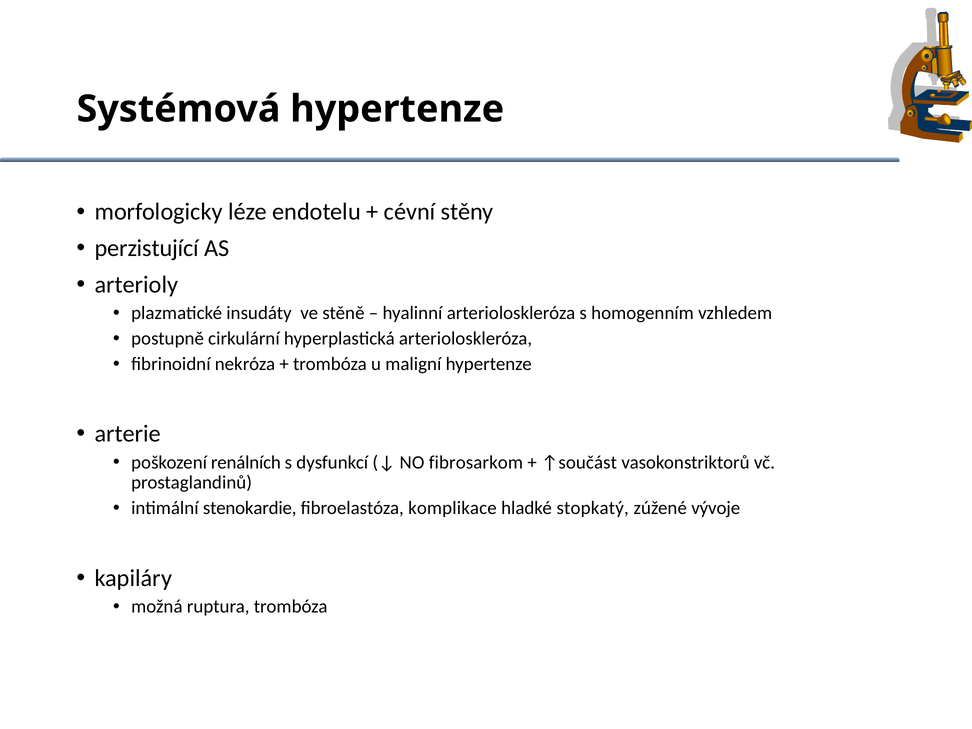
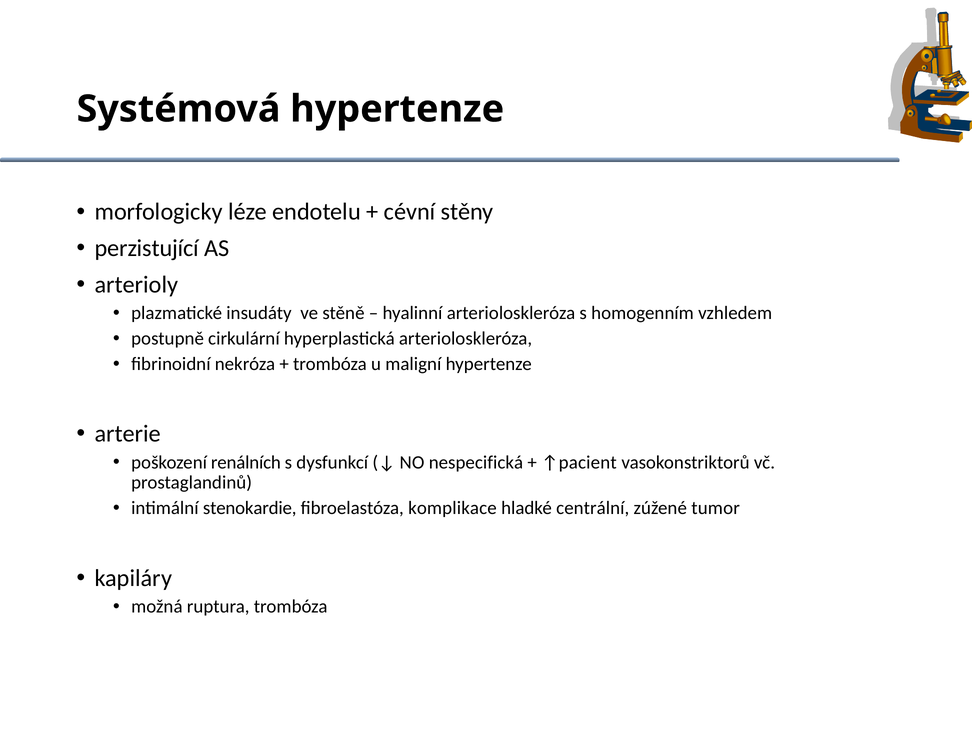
fibrosarkom: fibrosarkom -> nespecifická (476, 462)
↑součást: ↑součást -> ↑pacient (579, 462)
stopkatý: stopkatý -> centrální (593, 508)
vývoje: vývoje -> tumor (716, 508)
